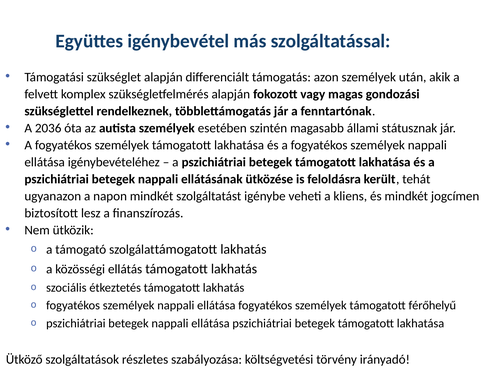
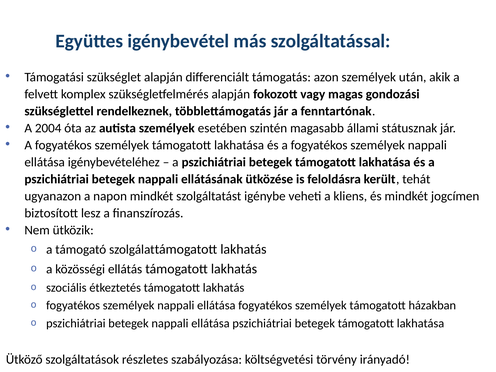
2036: 2036 -> 2004 (48, 128)
férőhelyű: férőhelyű -> házakban (432, 306)
